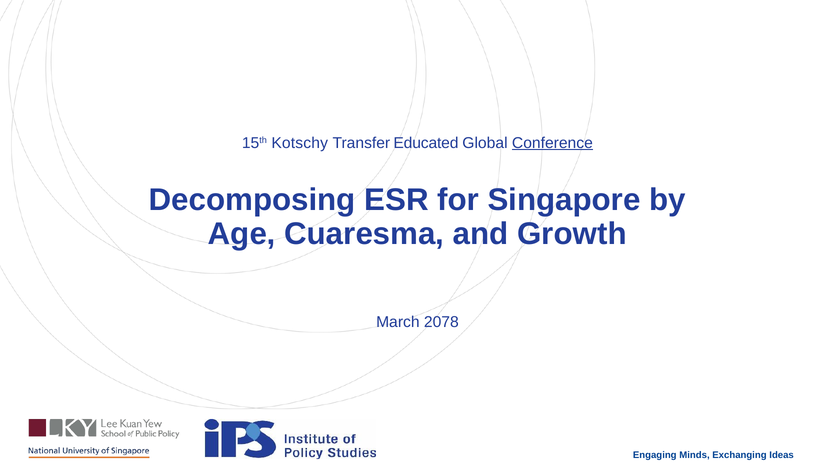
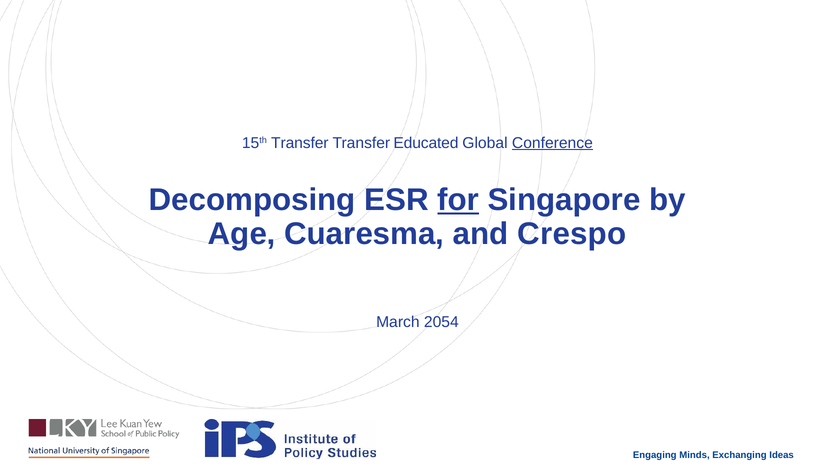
15th Kotschy: Kotschy -> Transfer (300, 143)
for underline: none -> present (458, 200)
Growth: Growth -> Crespo (572, 234)
2078: 2078 -> 2054 (441, 322)
